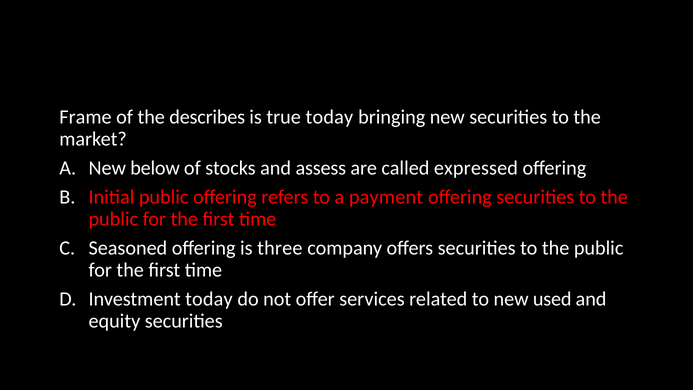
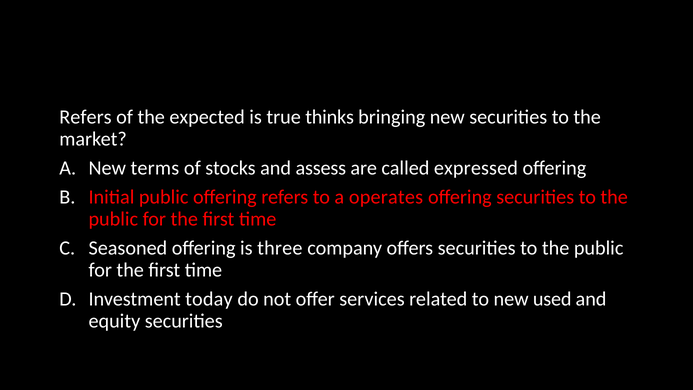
Frame: Frame -> Refers (85, 117)
describes: describes -> expected (207, 117)
true today: today -> thinks (330, 117)
below: below -> terms (155, 168)
payment: payment -> operates (386, 197)
